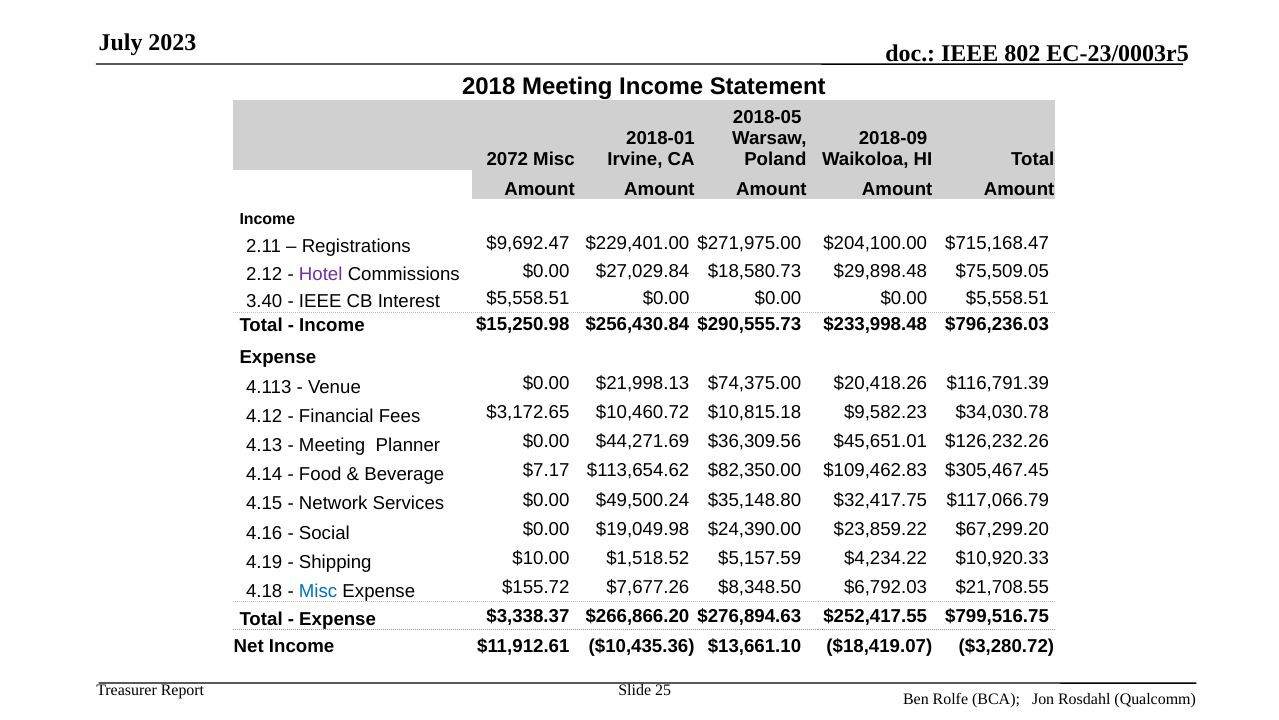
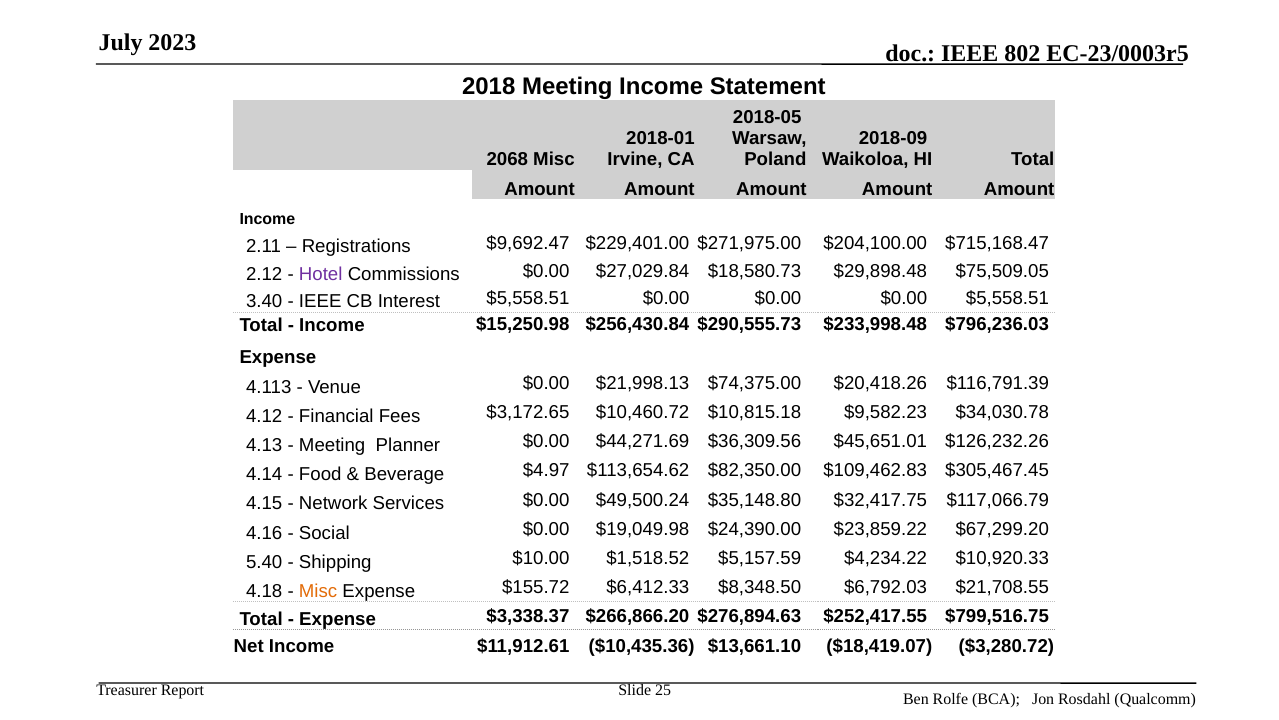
2072: 2072 -> 2068 (507, 159)
$7.17: $7.17 -> $4.97 (546, 470)
4.19: 4.19 -> 5.40 (264, 562)
Misc colour: blue -> orange (318, 591)
$7,677.26: $7,677.26 -> $6,412.33 (648, 587)
